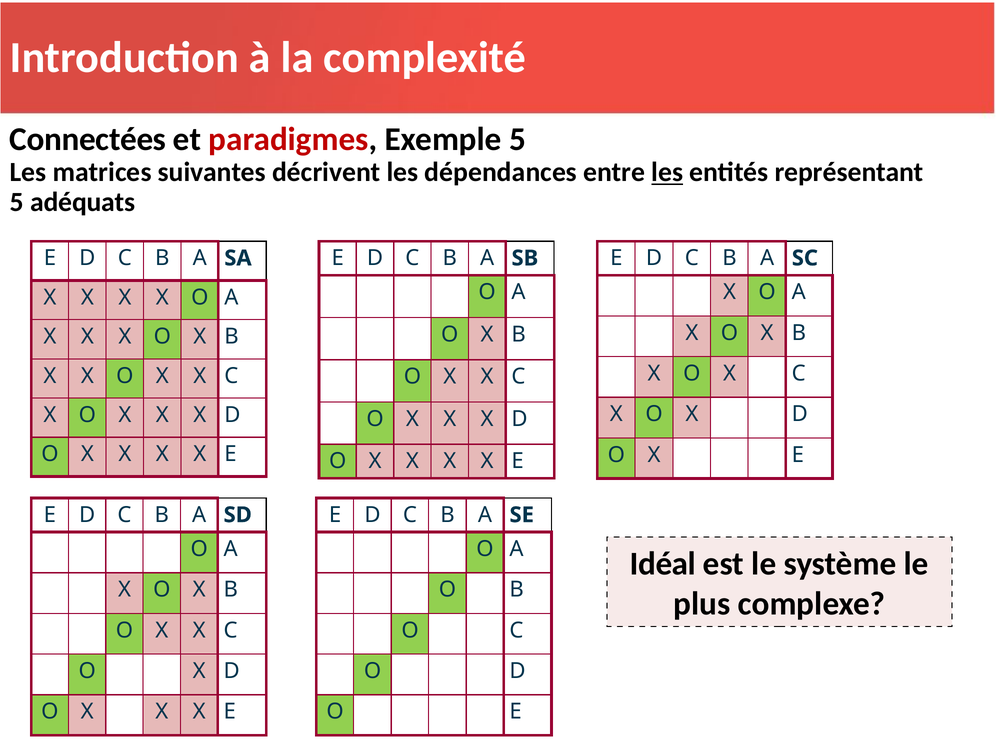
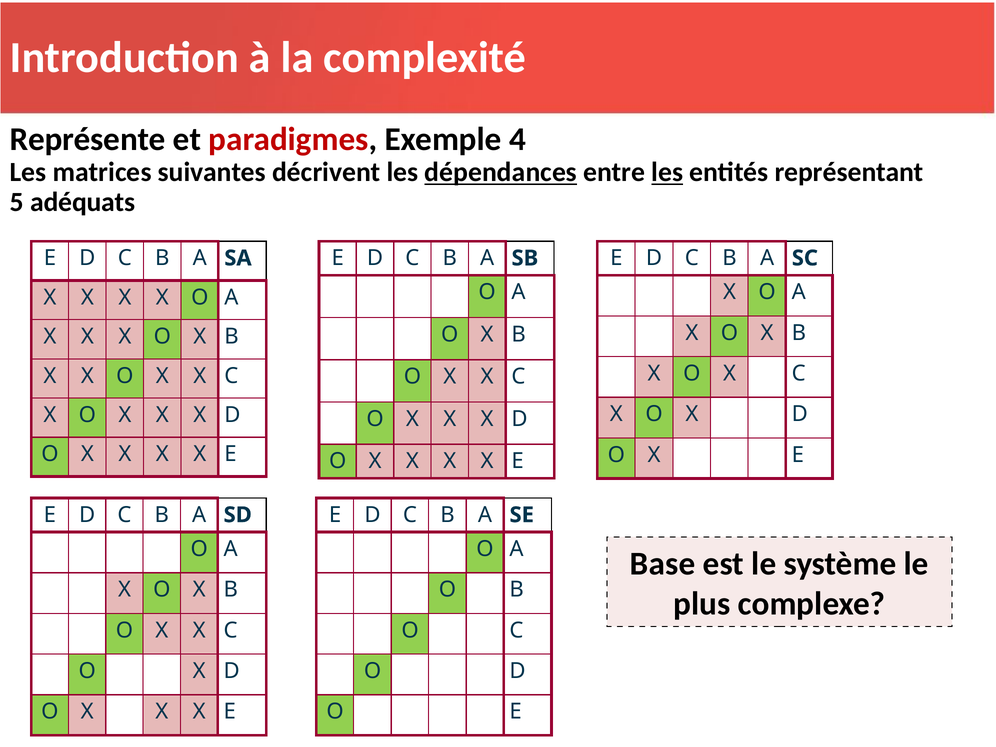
Connectées: Connectées -> Représente (88, 139)
Exemple 5: 5 -> 4 (518, 139)
dépendances underline: none -> present (501, 172)
Idéal: Idéal -> Base (663, 564)
